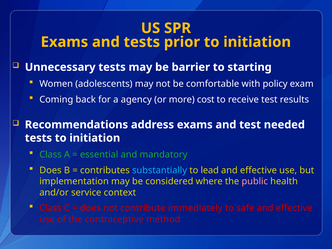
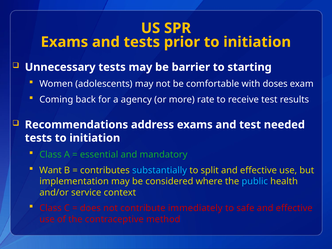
policy: policy -> doses (275, 84)
cost: cost -> rate (206, 99)
Does: Does -> Want (51, 170)
lead: lead -> split (210, 170)
public colour: pink -> light blue (255, 181)
